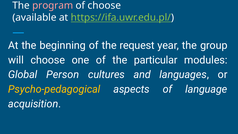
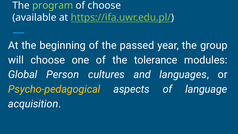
program colour: pink -> light green (53, 6)
request: request -> passed (137, 45)
particular: particular -> tolerance (156, 60)
